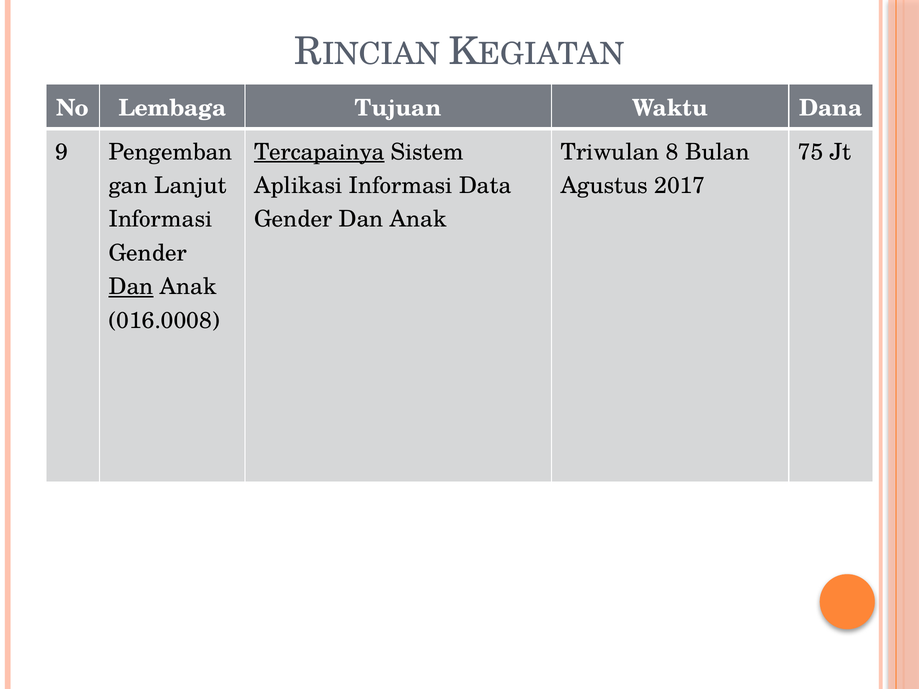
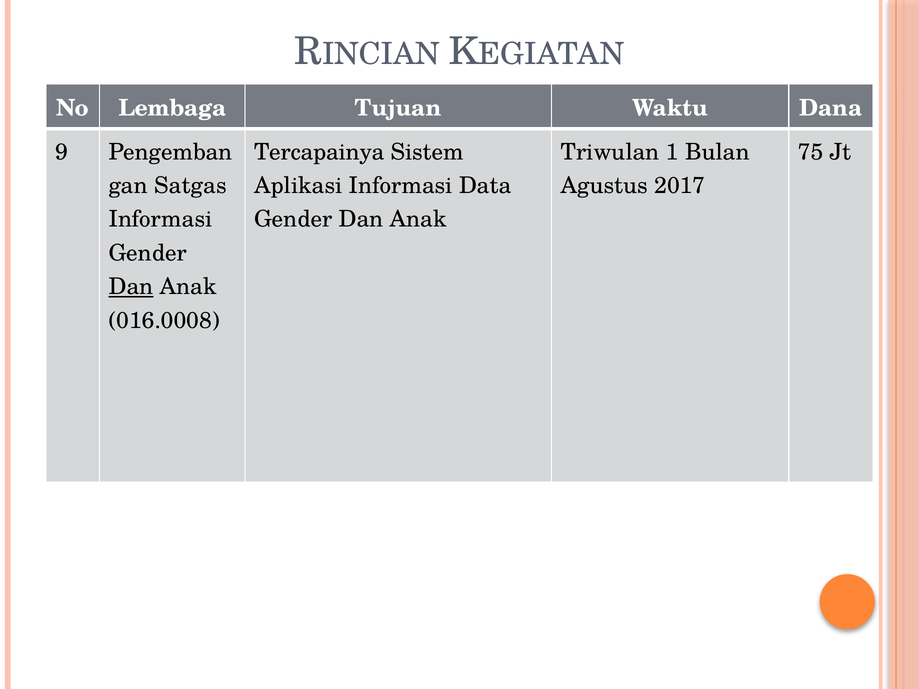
Tercapainya underline: present -> none (319, 152)
8: 8 -> 1 (672, 152)
Lanjut: Lanjut -> Satgas (190, 186)
